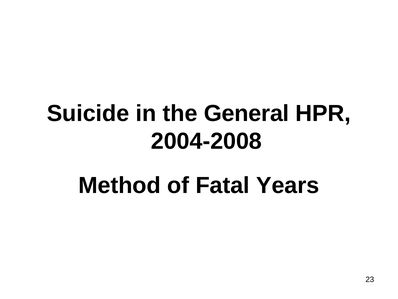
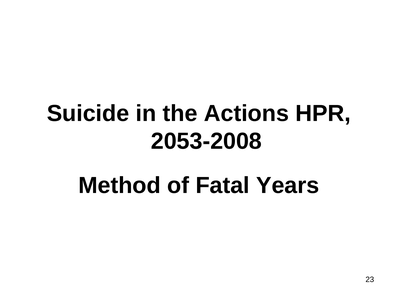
General: General -> Actions (246, 113)
2004-2008: 2004-2008 -> 2053-2008 (206, 141)
